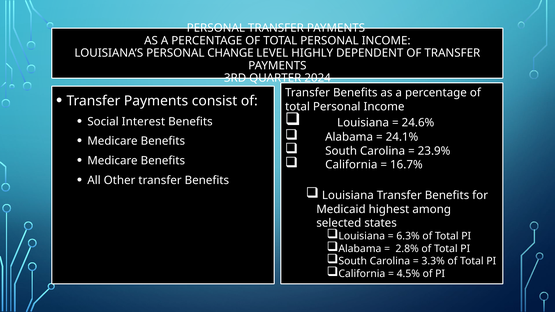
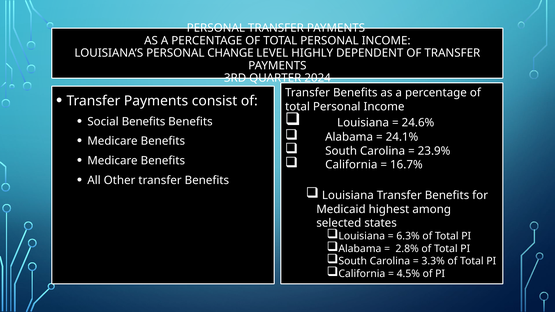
Social Interest: Interest -> Benefits (144, 122)
